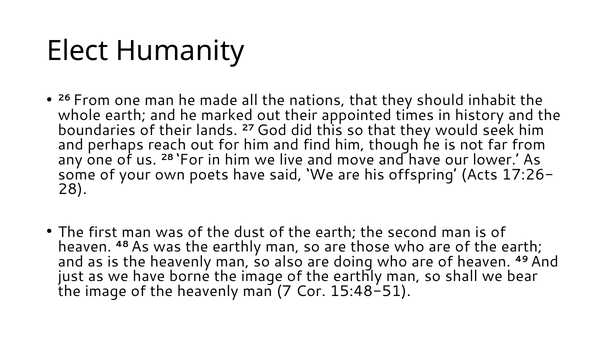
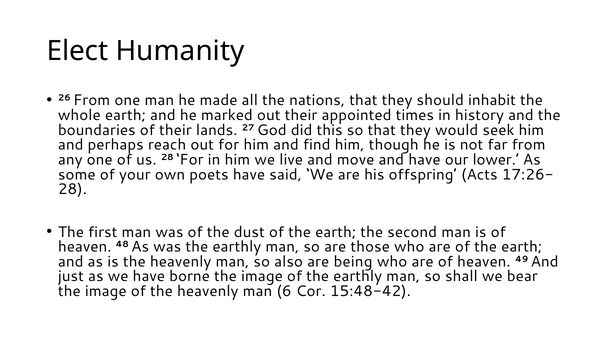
doing: doing -> being (353, 262)
7: 7 -> 6 (284, 291)
15:48-51: 15:48-51 -> 15:48-42 (370, 291)
